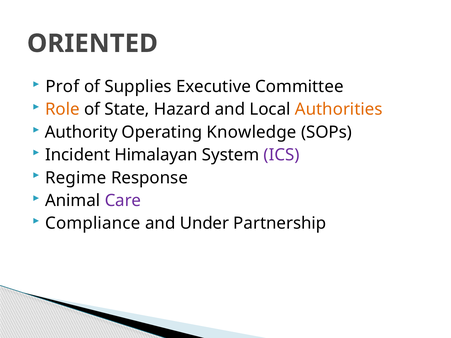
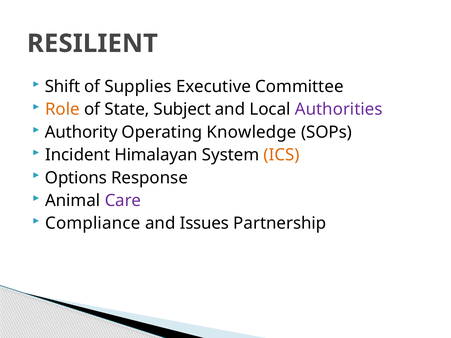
ORIENTED: ORIENTED -> RESILIENT (92, 44)
Prof: Prof -> Shift (62, 87)
Hazard: Hazard -> Subject (182, 109)
Authorities colour: orange -> purple (339, 109)
ICS colour: purple -> orange (282, 155)
Regime: Regime -> Options (76, 178)
Under: Under -> Issues (204, 224)
